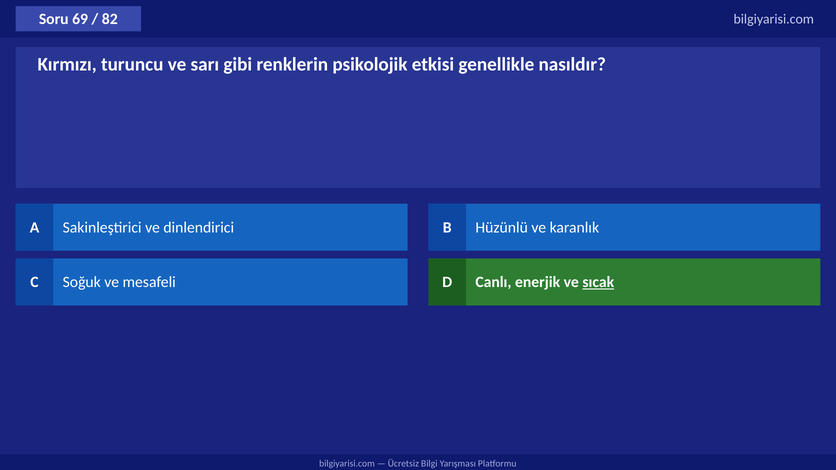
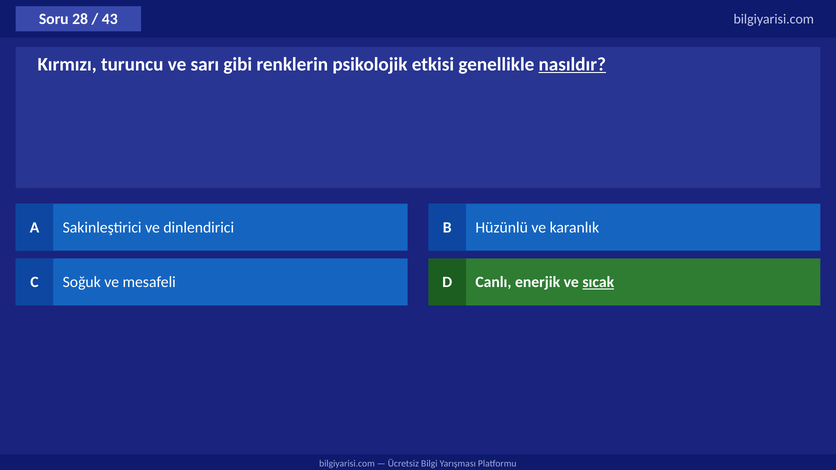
69: 69 -> 28 (80, 19)
82: 82 -> 43 (110, 19)
nasıldır underline: none -> present (572, 64)
